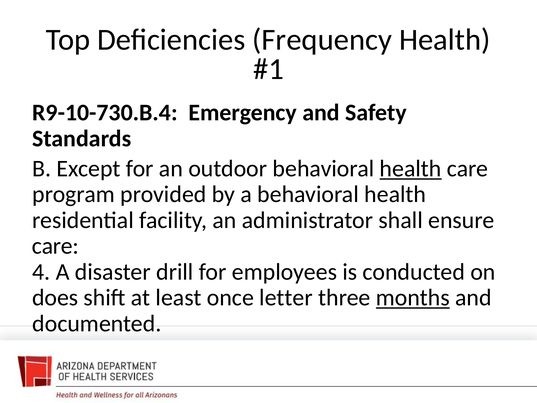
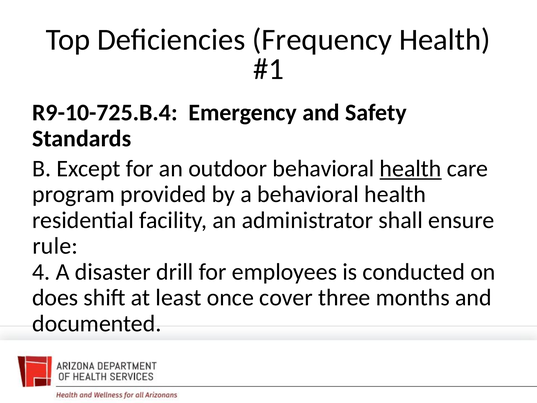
R9-10-730.B.4: R9-10-730.B.4 -> R9-10-725.B.4 (105, 113)
care: care -> rule (55, 246)
letter: letter -> cover (286, 297)
months underline: present -> none (413, 297)
